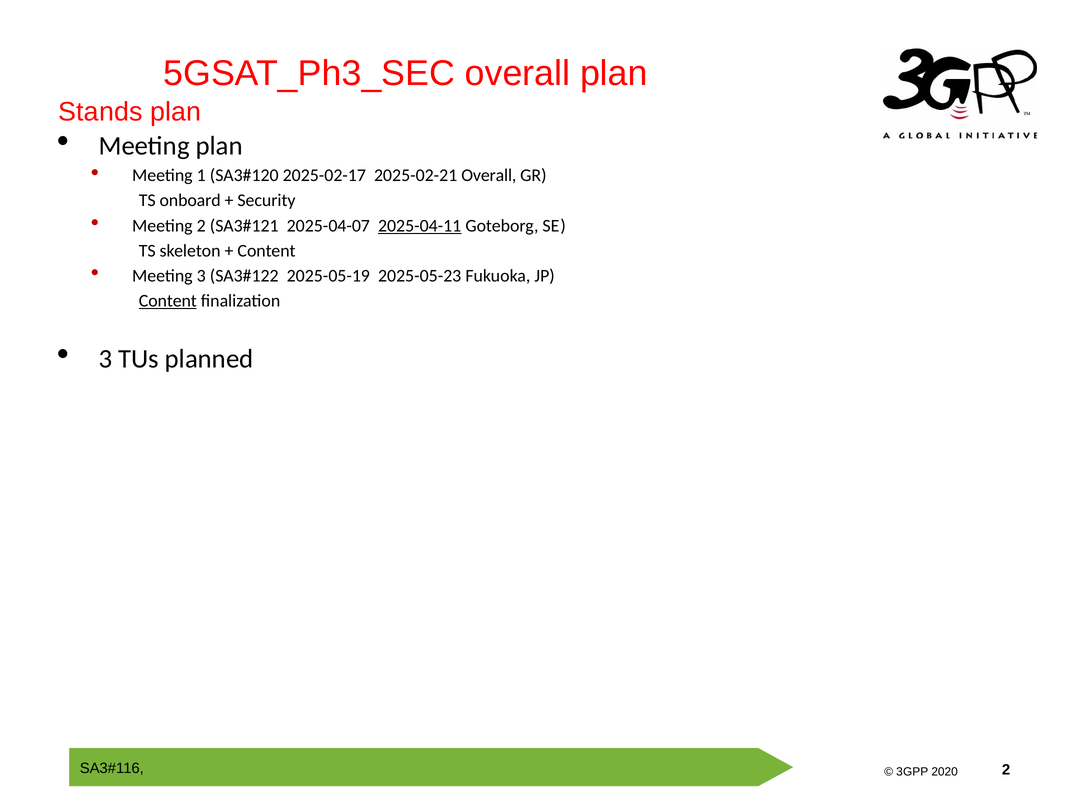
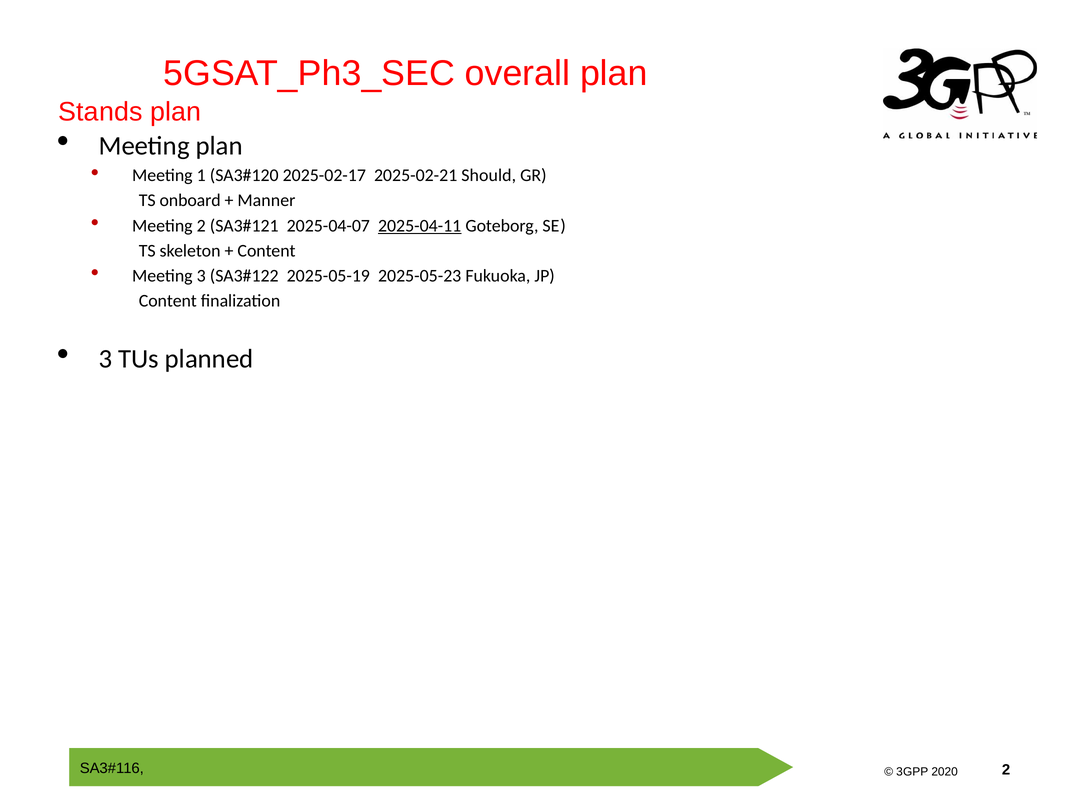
2025-02-21 Overall: Overall -> Should (489, 175)
Security: Security -> Manner (266, 201)
Content underline: present -> none (168, 301)
